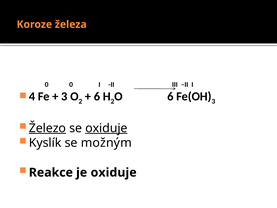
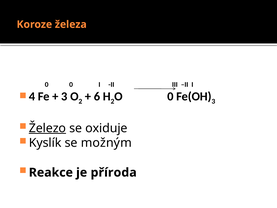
6: 6 -> 0 (170, 96)
oxiduje underline: present -> none (106, 128)
je oxiduje: oxiduje -> příroda (114, 172)
